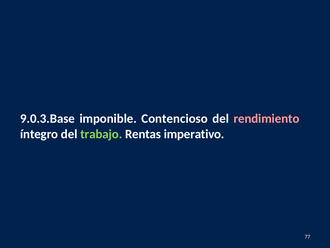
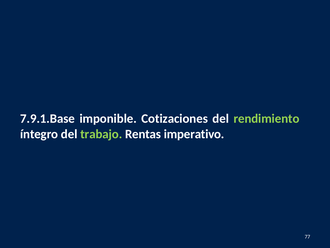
9.0.3.Base: 9.0.3.Base -> 7.9.1.Base (48, 118)
Contencioso: Contencioso -> Cotizaciones (175, 118)
rendimiento colour: pink -> light green (267, 118)
